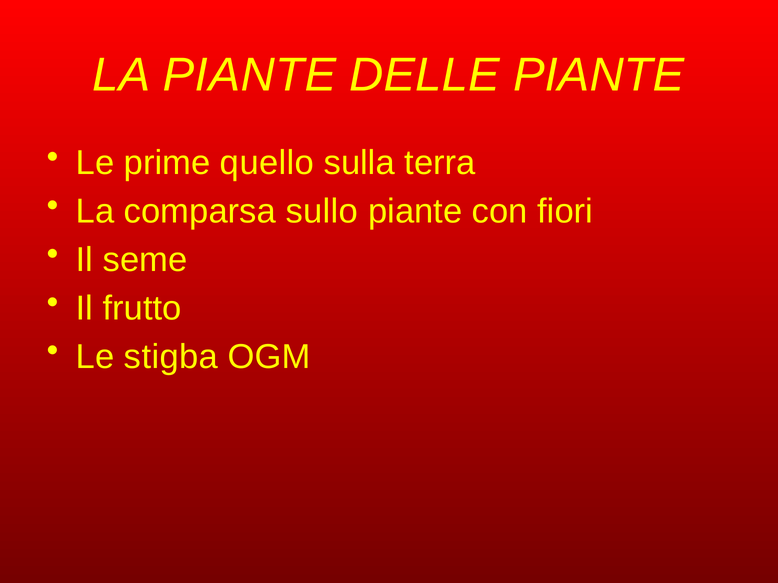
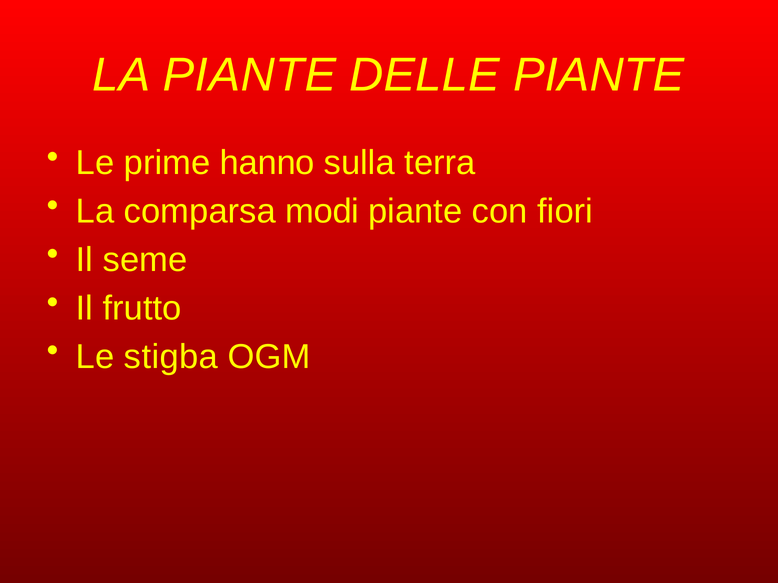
quello: quello -> hanno (267, 163)
sullo: sullo -> modi (322, 212)
